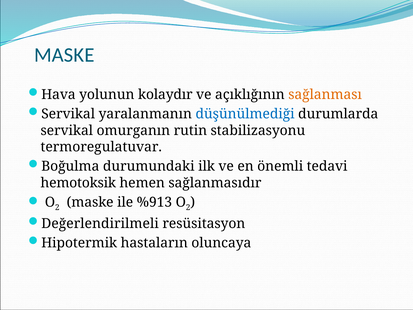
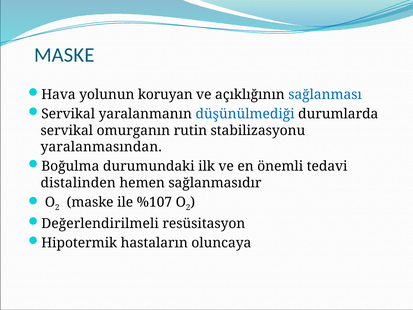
kolaydır: kolaydır -> koruyan (165, 95)
sağlanması colour: orange -> blue (325, 95)
termoregulatuvar: termoregulatuvar -> yaralanmasından (101, 147)
hemotoksik: hemotoksik -> distalinden (78, 183)
%913: %913 -> %107 (154, 202)
